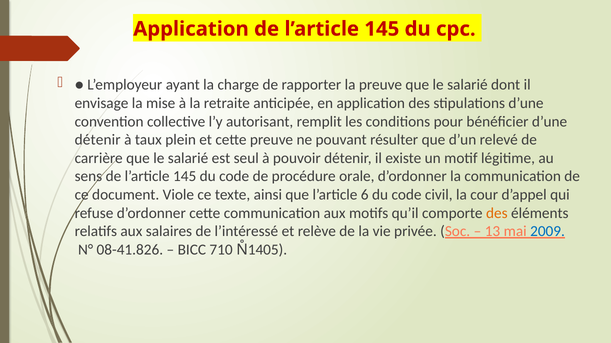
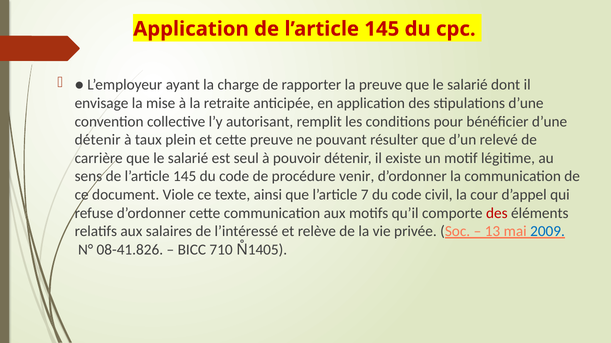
orale: orale -> venir (357, 177)
6: 6 -> 7 (365, 195)
des colour: orange -> red (497, 213)
